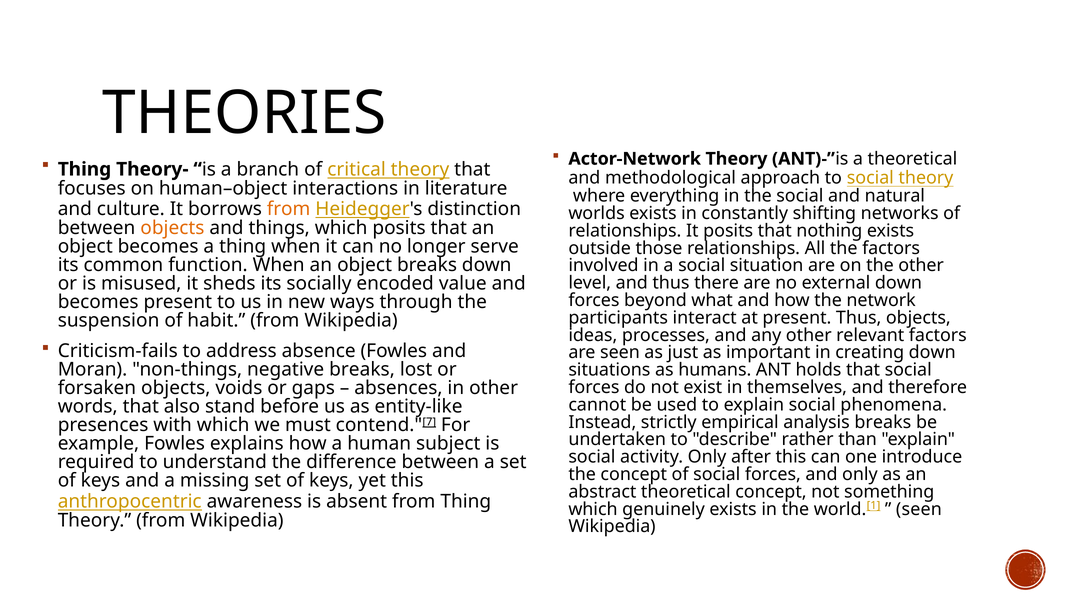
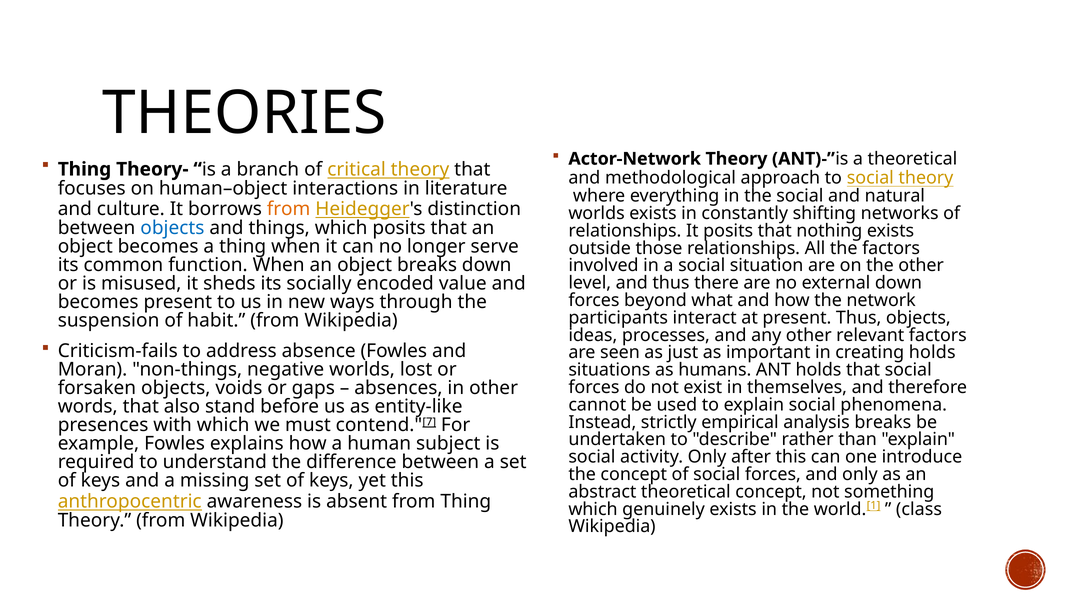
objects colour: orange -> blue (172, 228)
creating down: down -> holds (932, 352)
negative breaks: breaks -> worlds (362, 369)
seen: seen -> class (919, 509)
